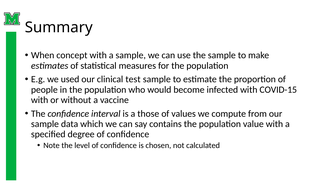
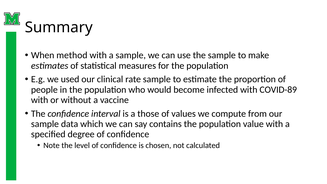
concept: concept -> method (72, 55)
test: test -> rate (133, 79)
COVID-15: COVID-15 -> COVID-89 (278, 90)
